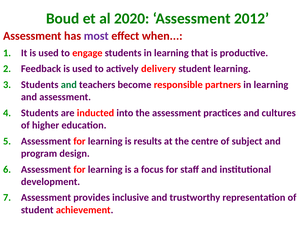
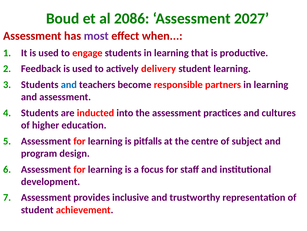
2020: 2020 -> 2086 (132, 18)
2012: 2012 -> 2027 (252, 18)
and colour: green -> blue (69, 84)
results: results -> pitfalls (148, 141)
